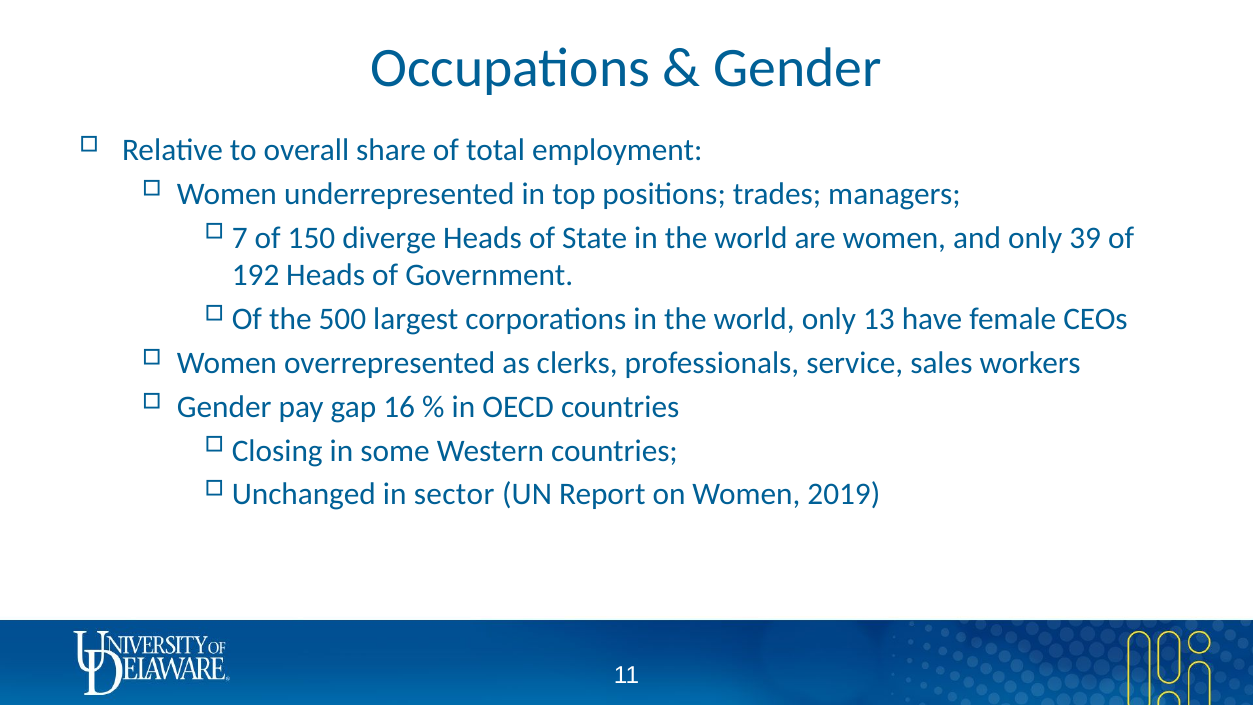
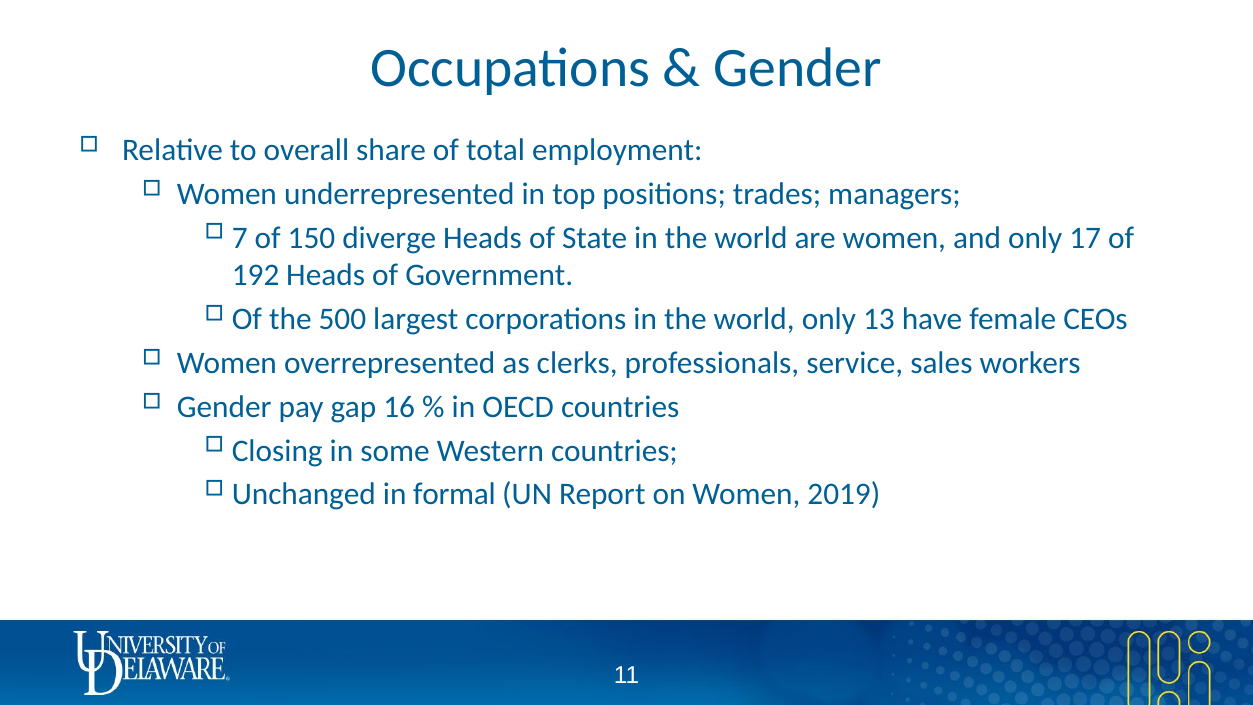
39: 39 -> 17 (1085, 238)
sector: sector -> formal (454, 495)
